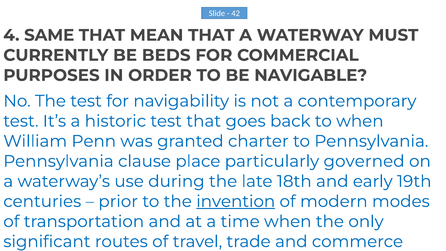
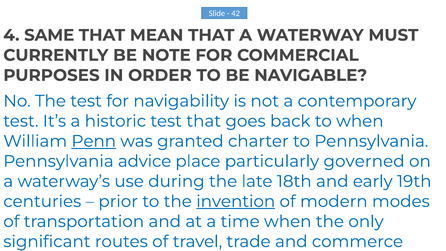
BEDS: BEDS -> NOTE (166, 55)
Penn underline: none -> present (94, 141)
clause: clause -> advice (145, 161)
